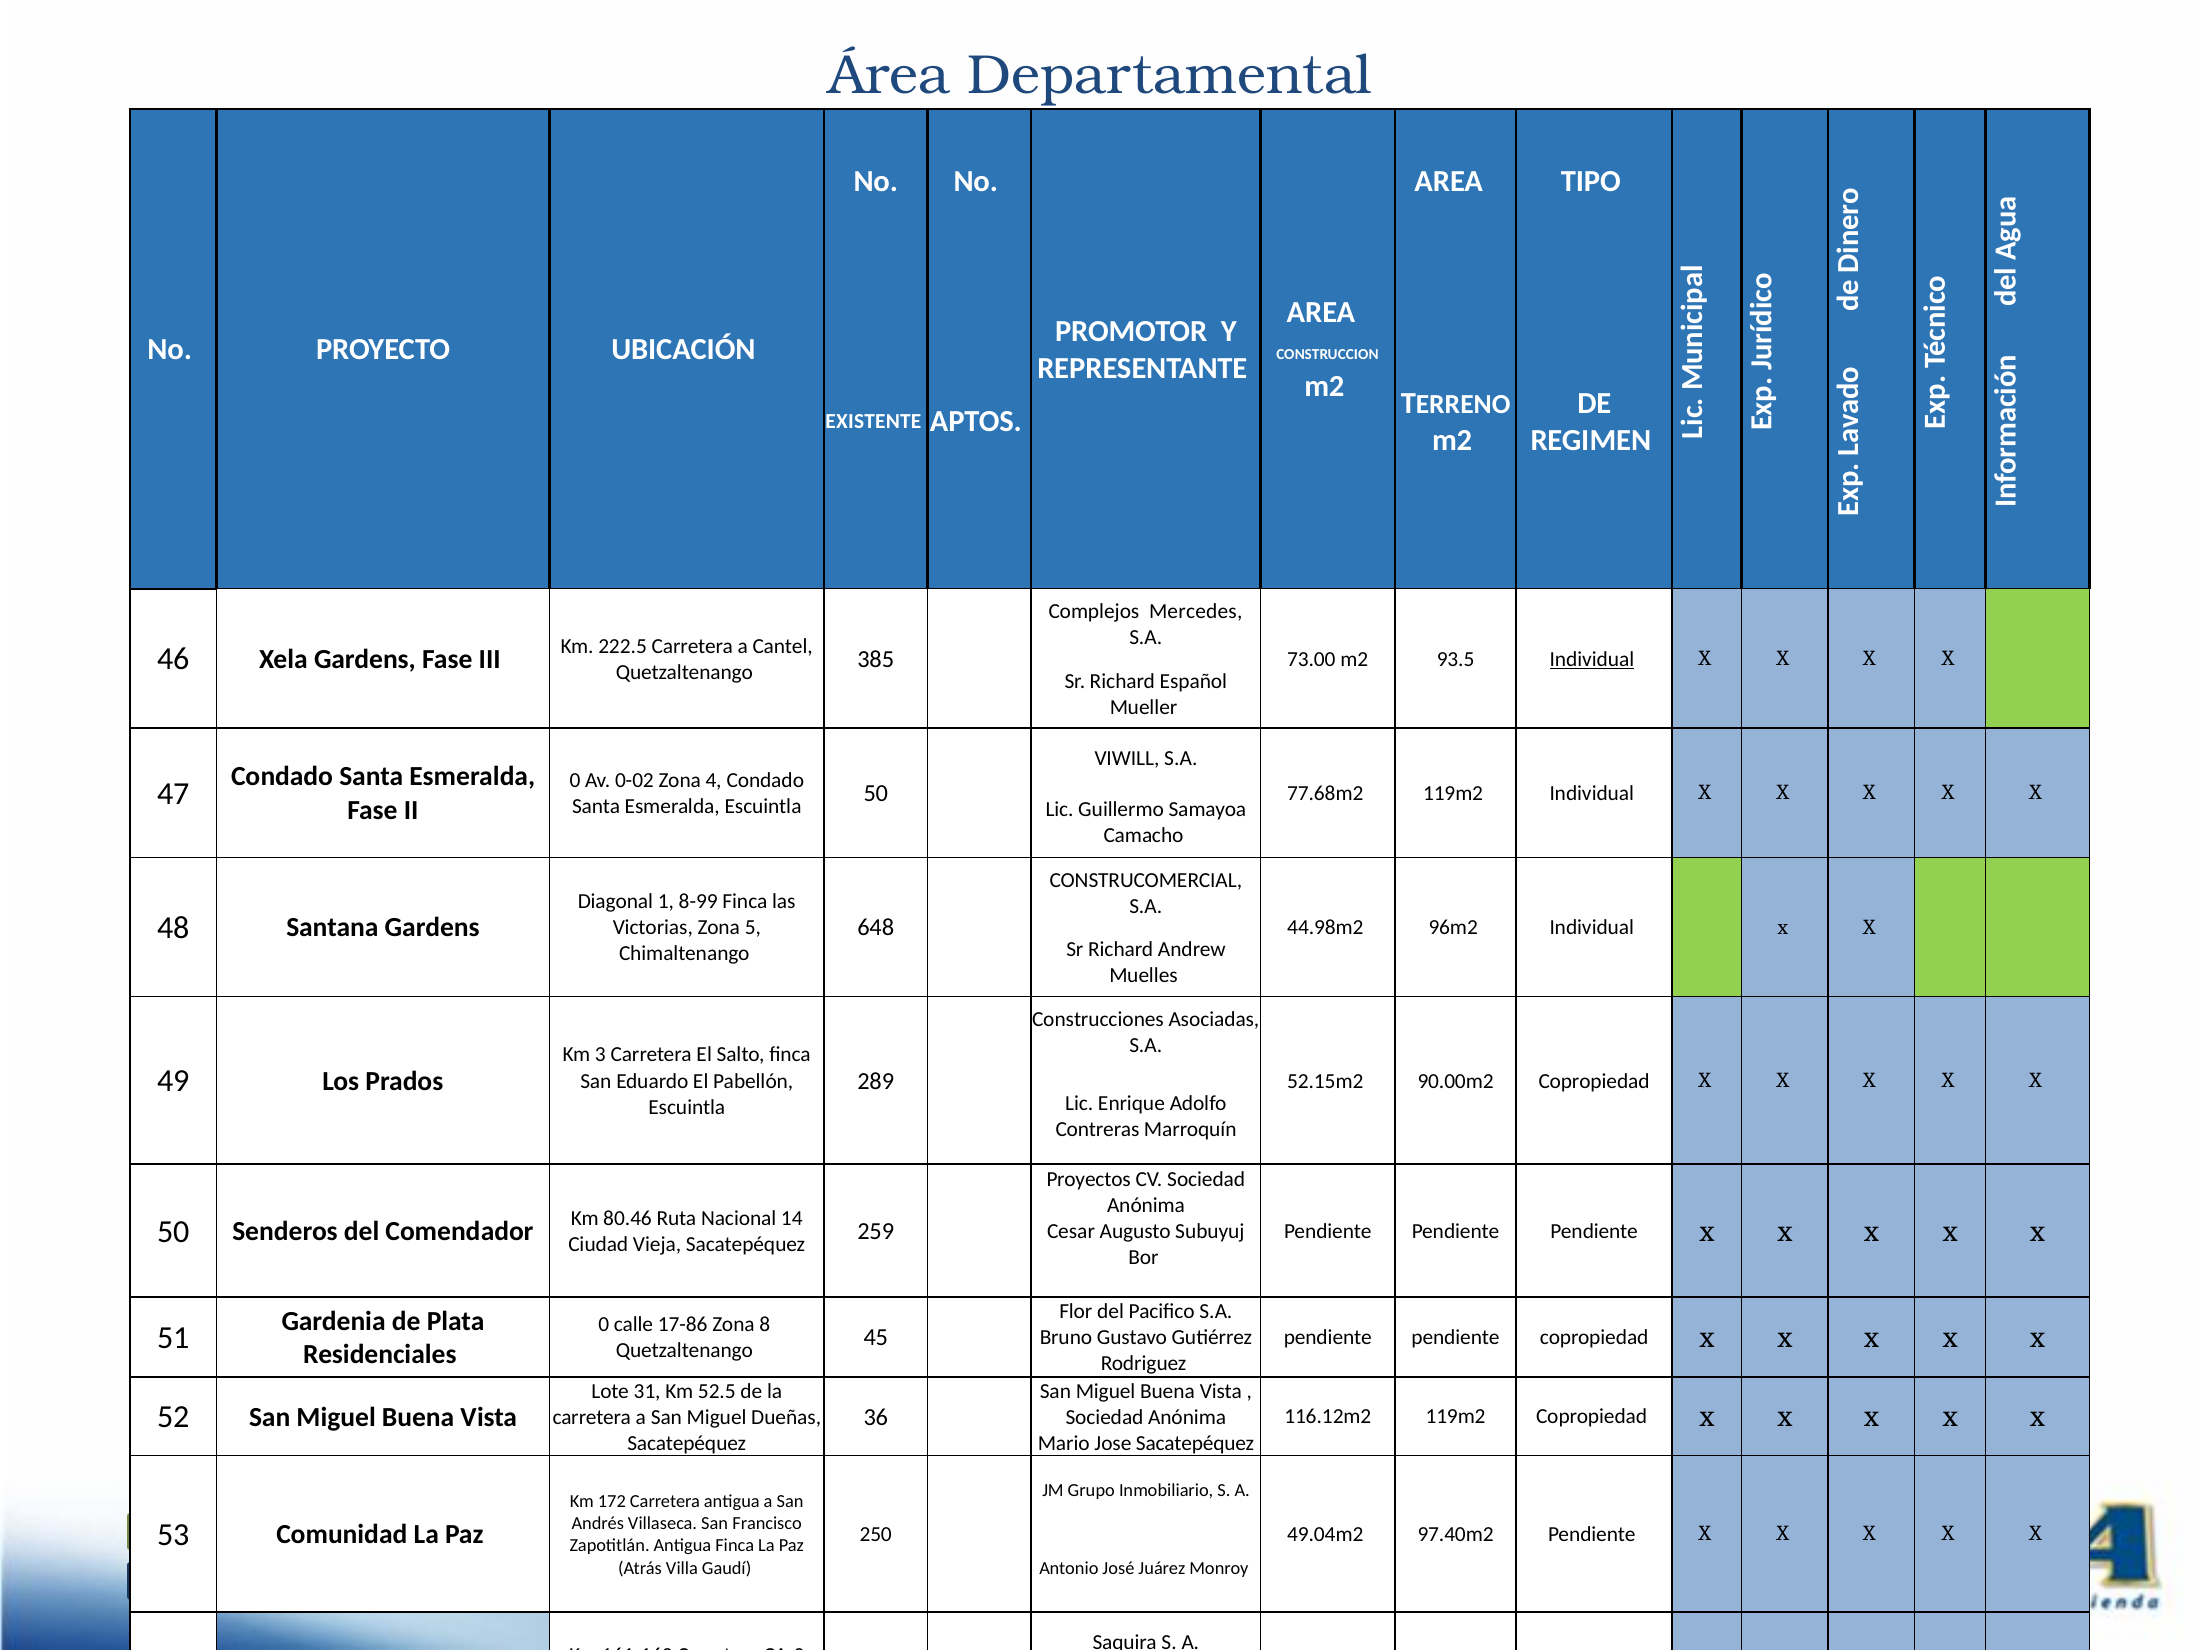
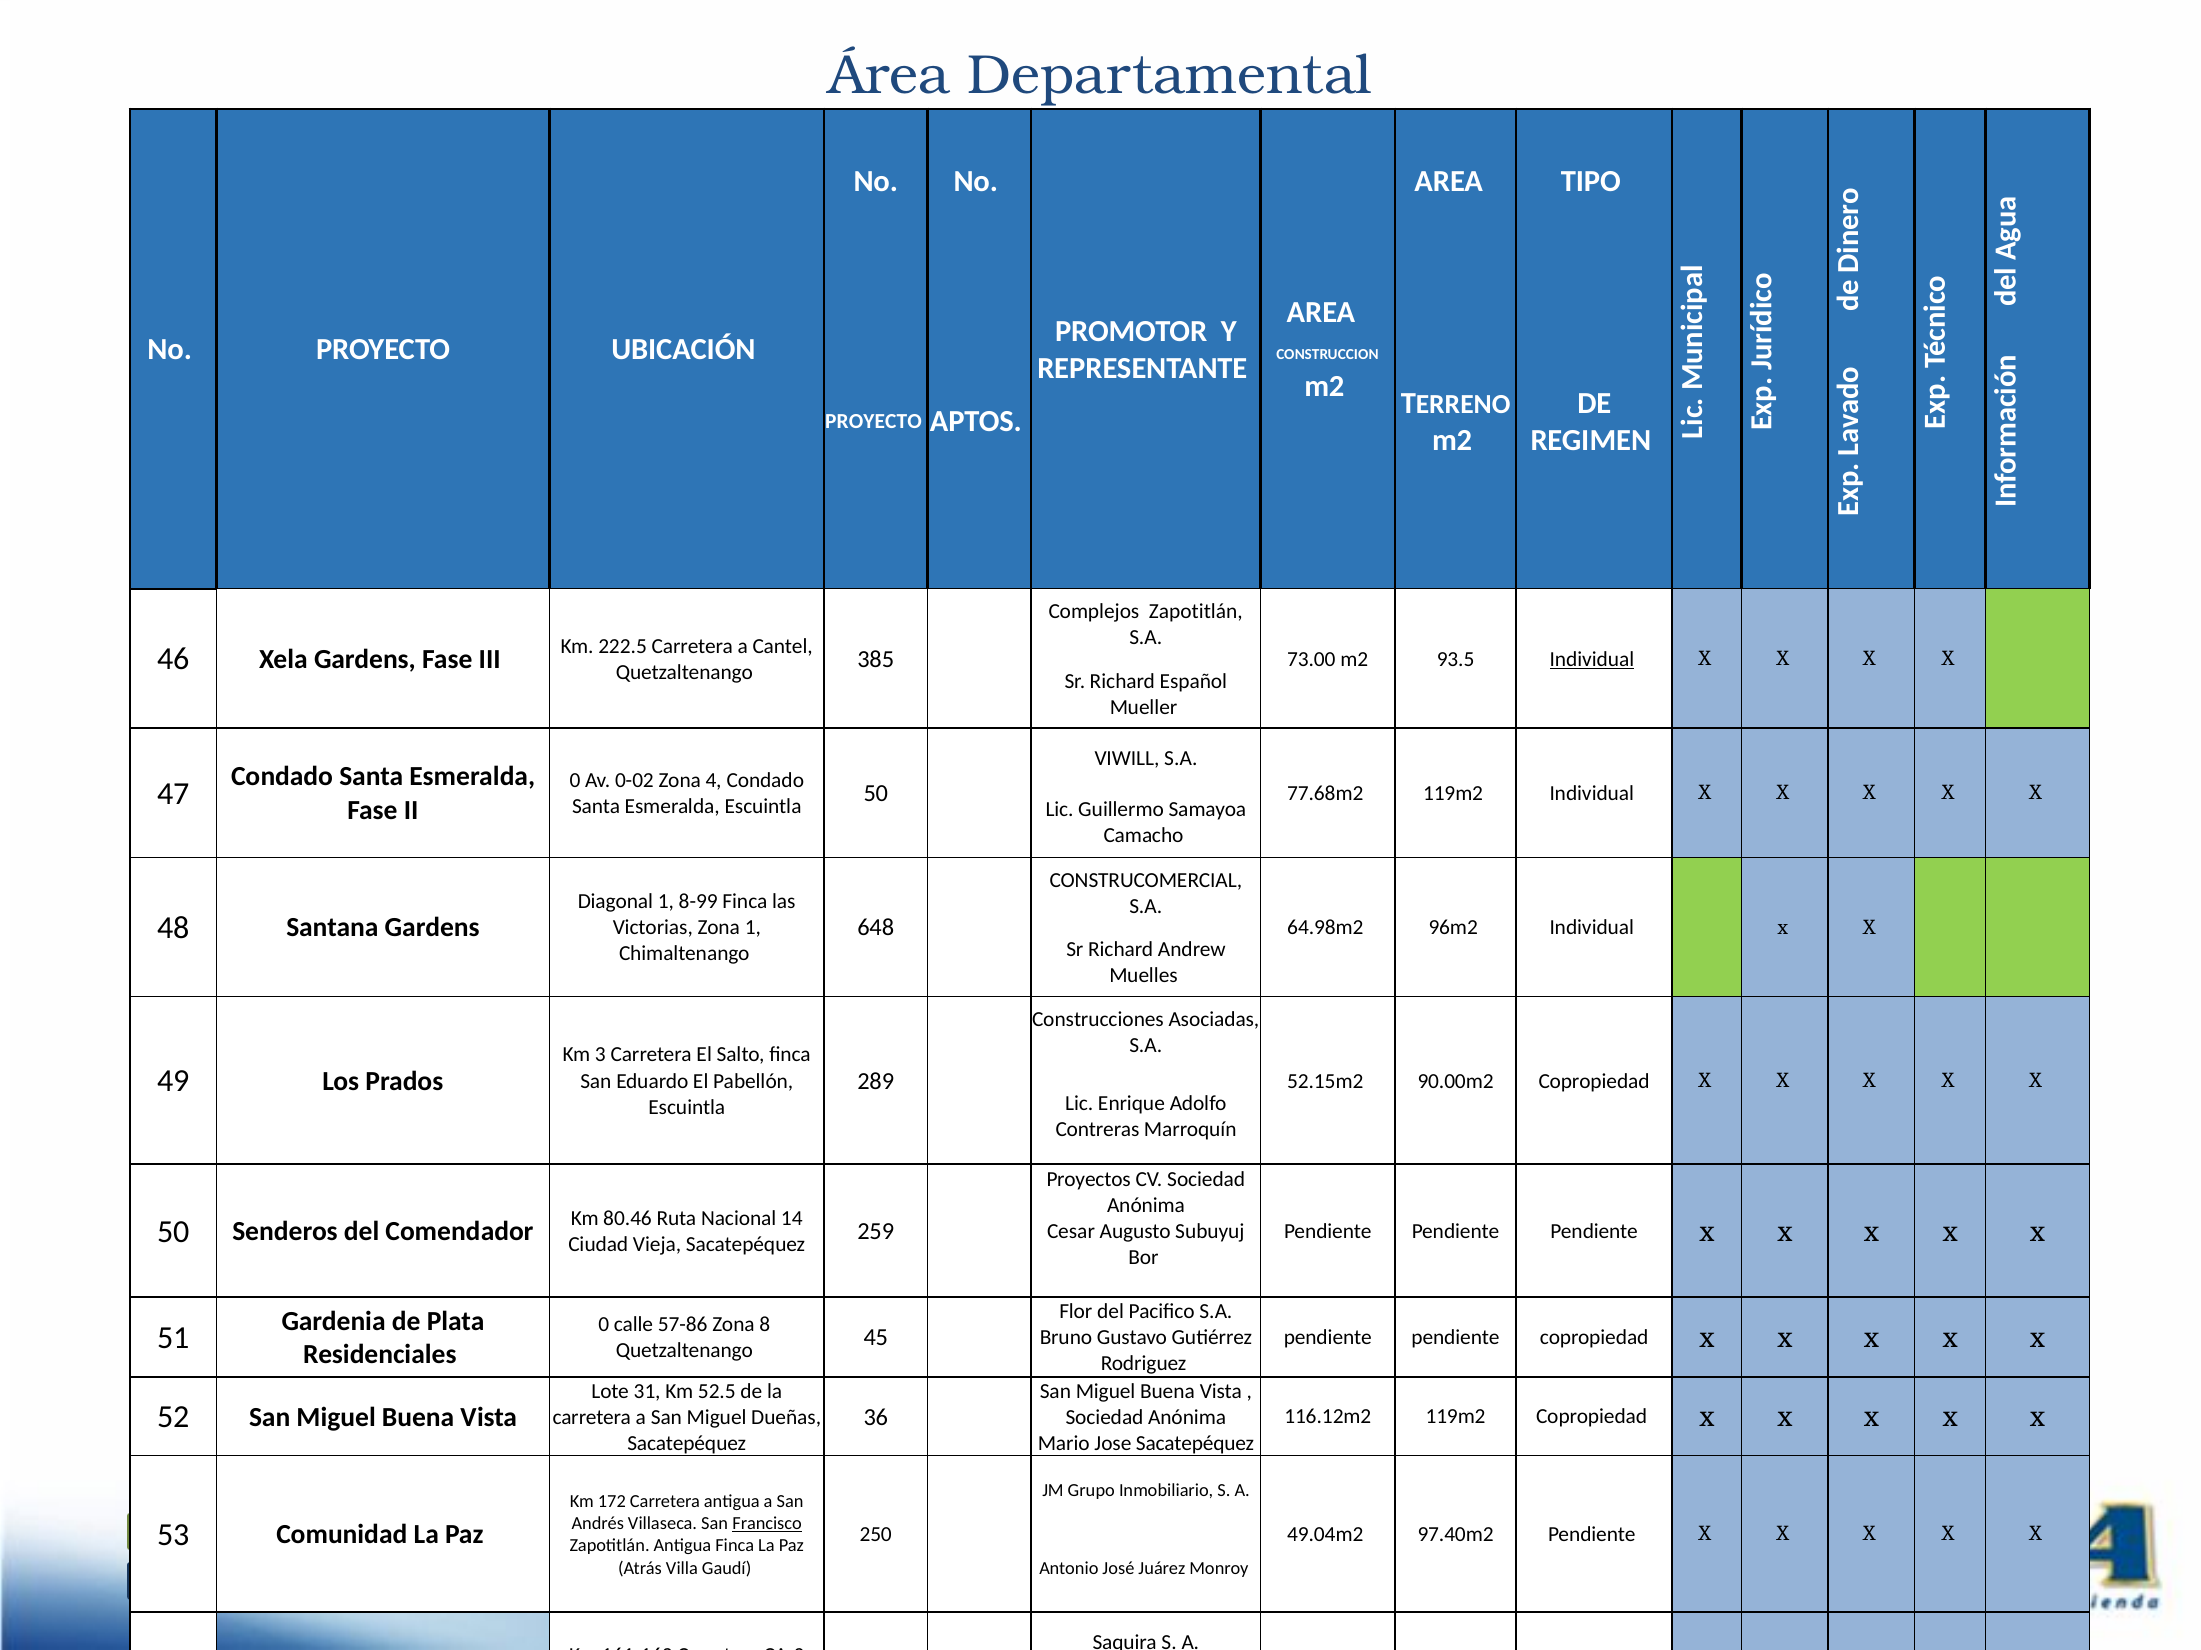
EXISTENTE: EXISTENTE -> PROYECTO (873, 422)
Complejos Mercedes: Mercedes -> Zapotitlán (1196, 612)
Zona 5: 5 -> 1 (753, 928)
44.98m2: 44.98m2 -> 64.98m2 (1325, 928)
17-86: 17-86 -> 57-86 (683, 1325)
Francisco underline: none -> present (767, 1524)
